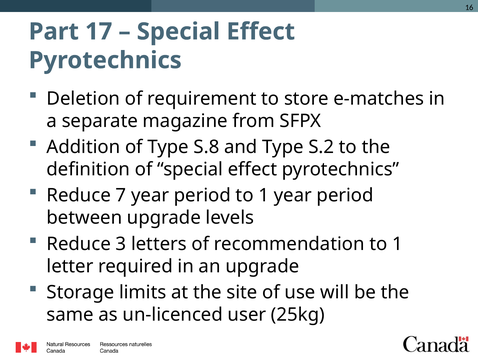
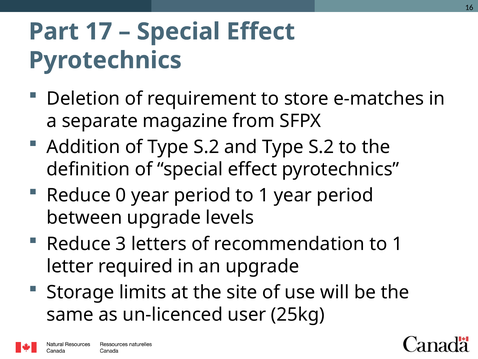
of Type S.8: S.8 -> S.2 (206, 147)
7: 7 -> 0 (121, 195)
